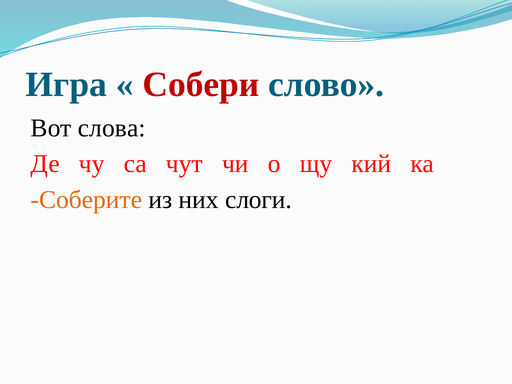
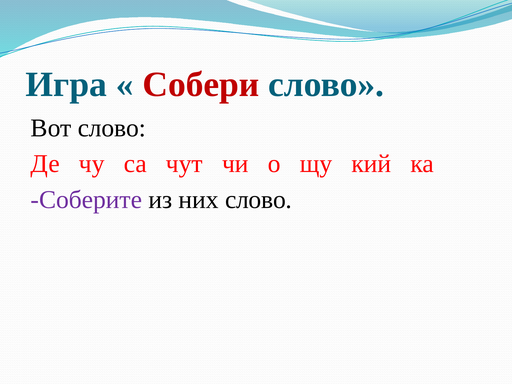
Вот слова: слова -> слово (112, 128)
Соберите colour: orange -> purple (86, 200)
них слоги: слоги -> слово (259, 200)
